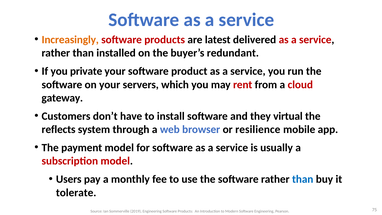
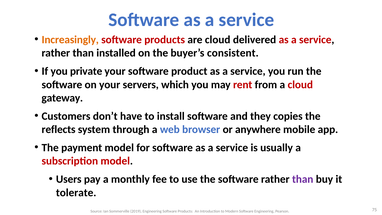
are latest: latest -> cloud (218, 40)
redundant: redundant -> consistent (233, 53)
virtual: virtual -> copies (288, 116)
resilience: resilience -> anywhere (258, 129)
than colour: blue -> purple (303, 179)
